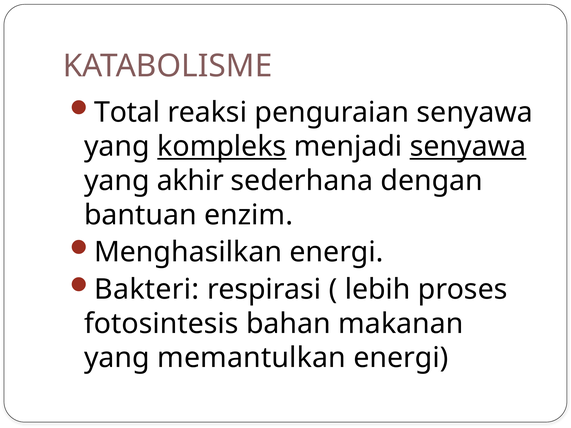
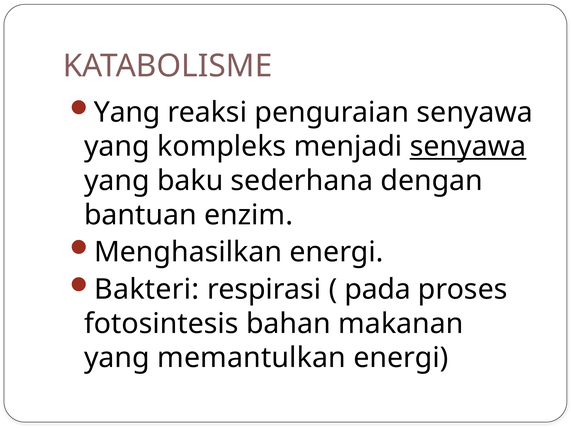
Total: Total -> Yang (127, 112)
kompleks underline: present -> none (222, 147)
akhir: akhir -> baku (190, 181)
lebih: lebih -> pada (378, 290)
